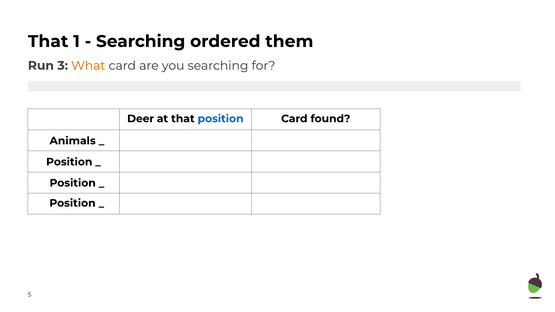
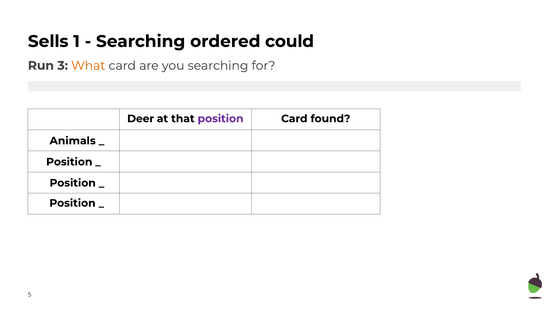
That: That -> Sells (48, 41)
them: them -> could (290, 41)
position colour: blue -> purple (221, 119)
